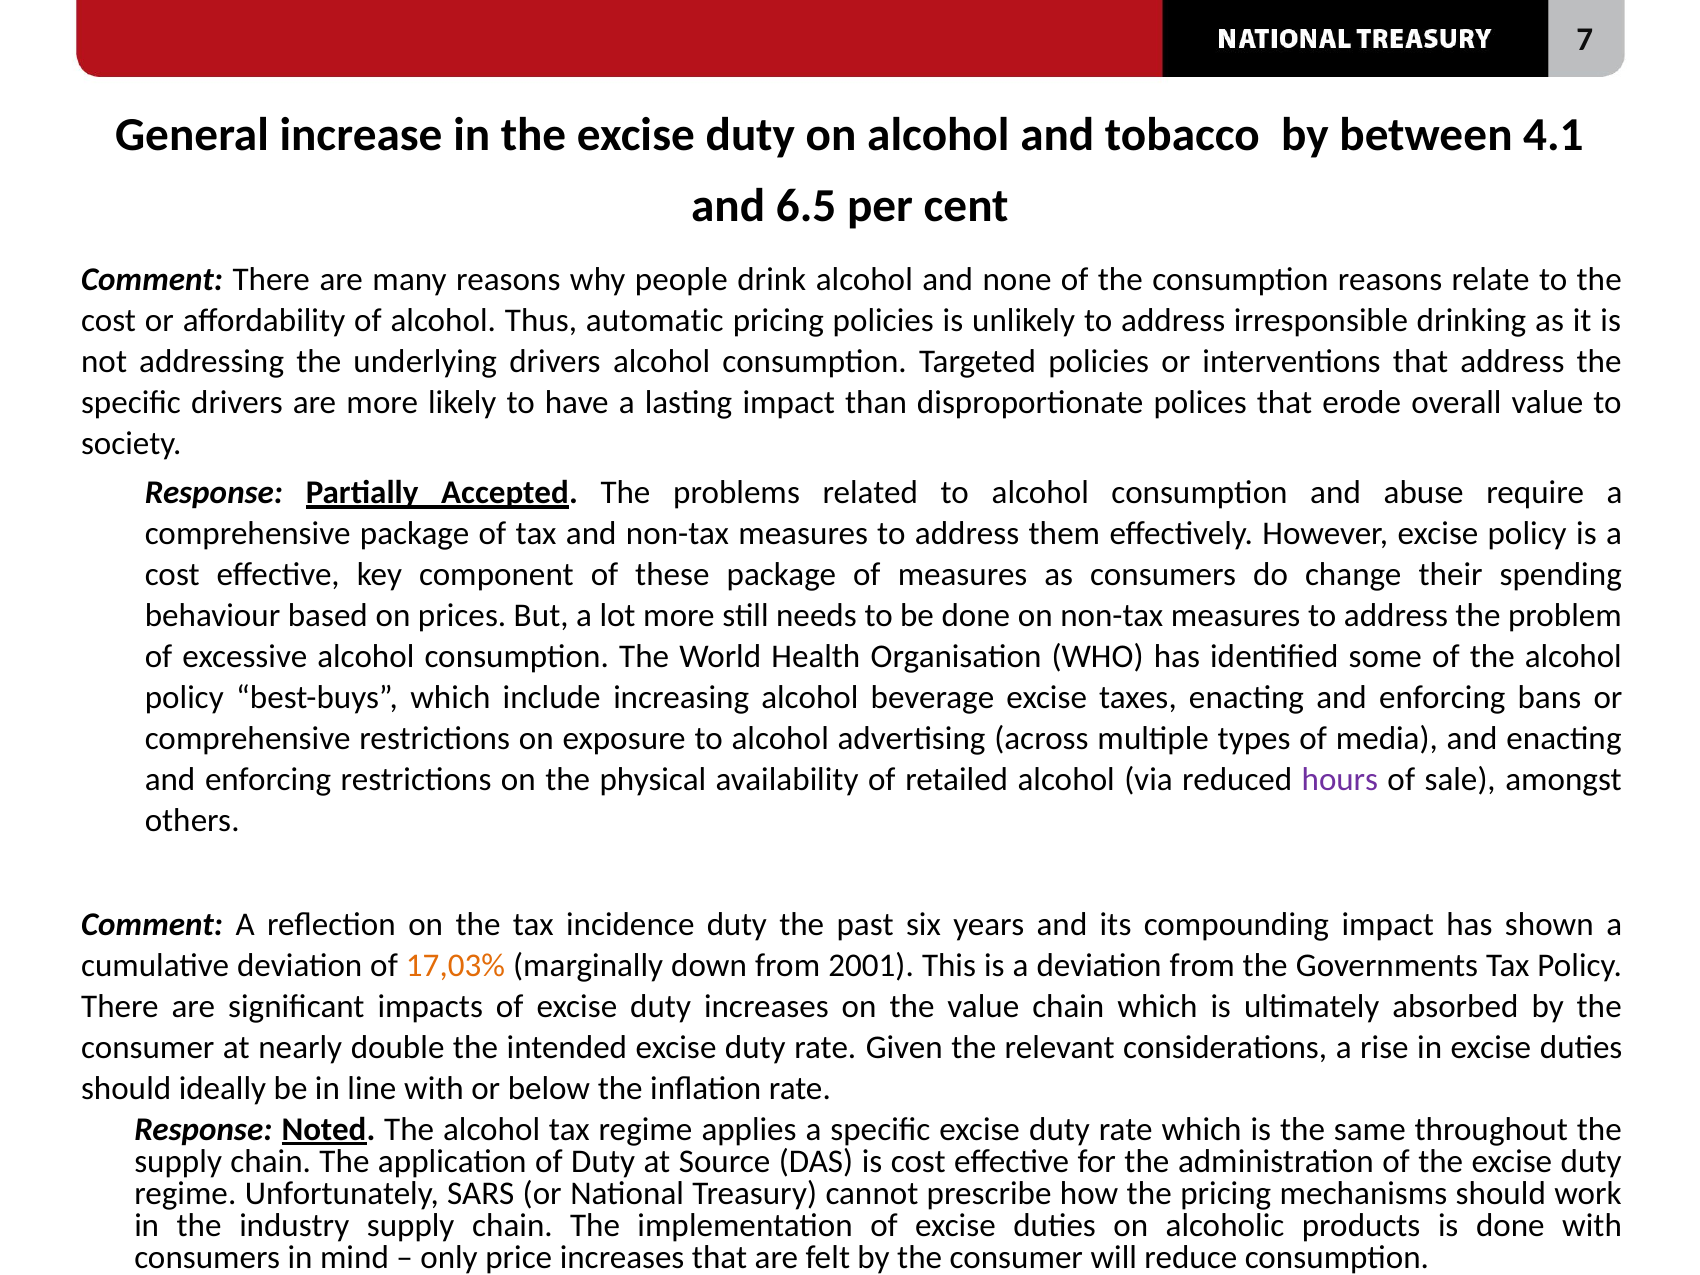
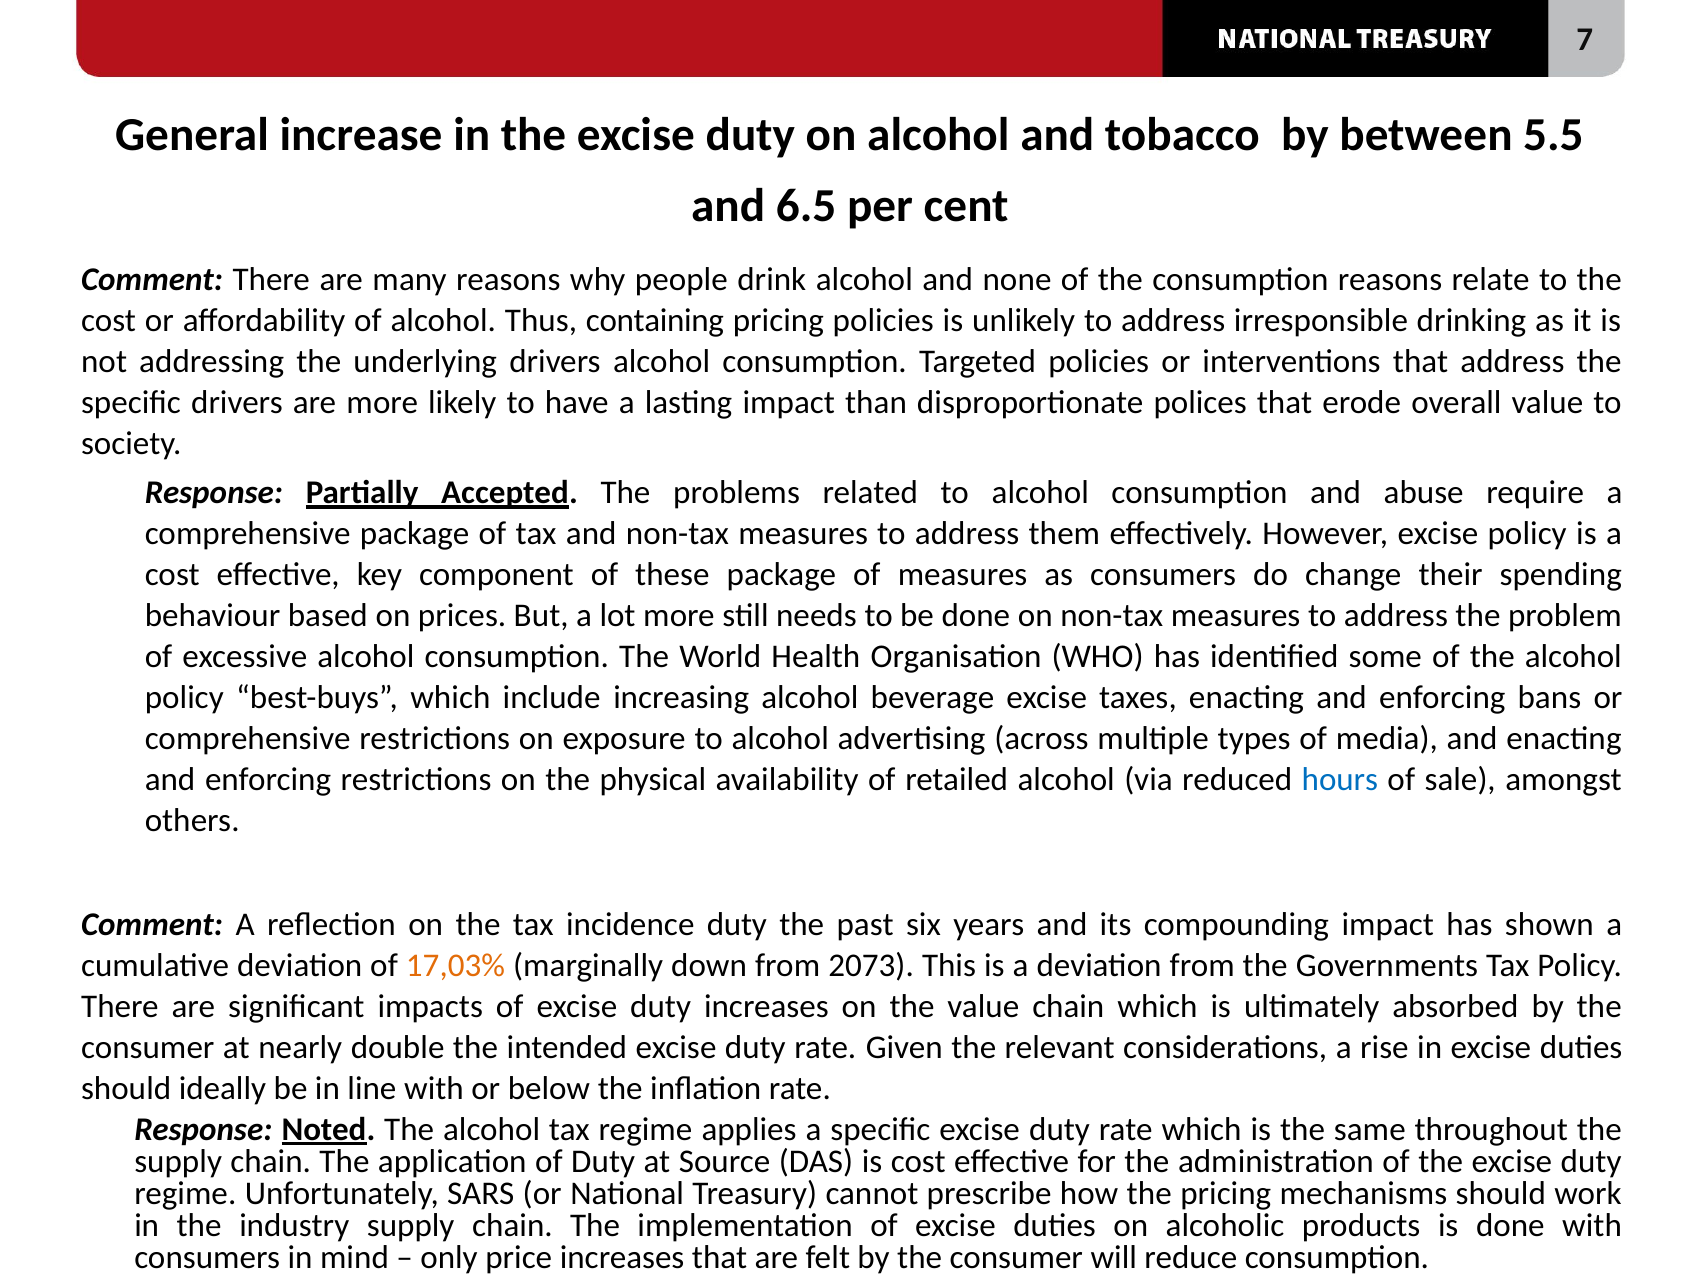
4.1: 4.1 -> 5.5 (1553, 135)
automatic: automatic -> containing (655, 321)
hours colour: purple -> blue (1340, 780)
2001: 2001 -> 2073 (871, 966)
